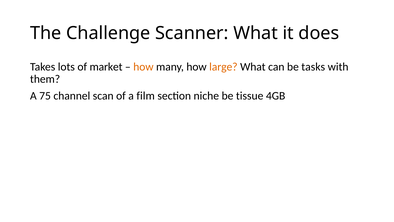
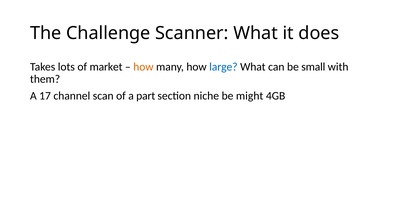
large colour: orange -> blue (223, 67)
tasks: tasks -> small (313, 67)
75: 75 -> 17 (45, 96)
film: film -> part (146, 96)
tissue: tissue -> might (250, 96)
